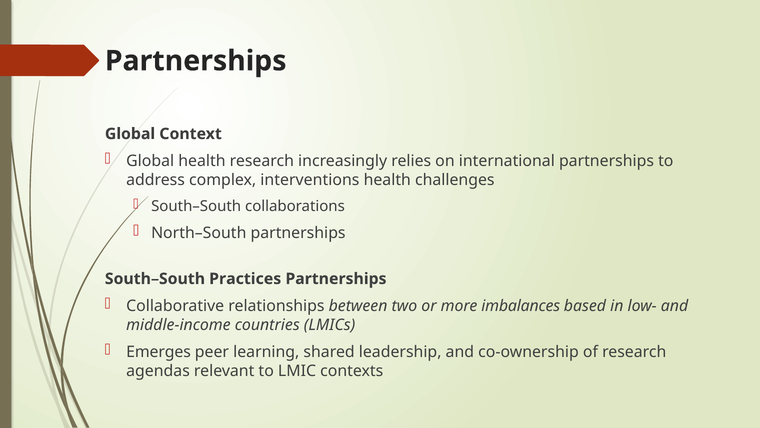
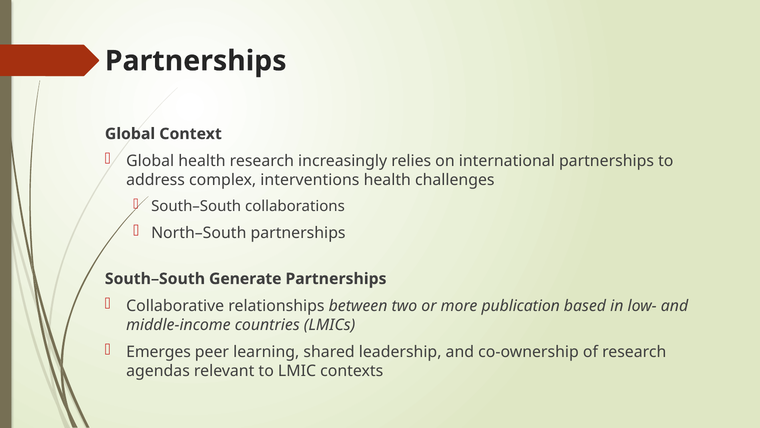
Practices: Practices -> Generate (245, 278)
imbalances: imbalances -> publication (521, 305)
